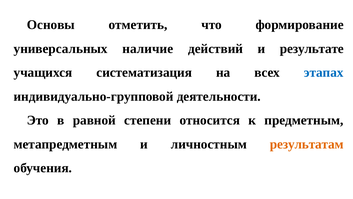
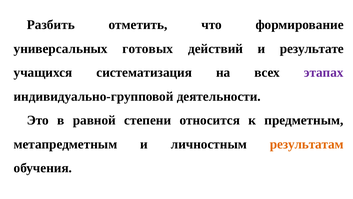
Основы: Основы -> Разбить (51, 25)
наличие: наличие -> готовых (148, 49)
этапах colour: blue -> purple (324, 72)
